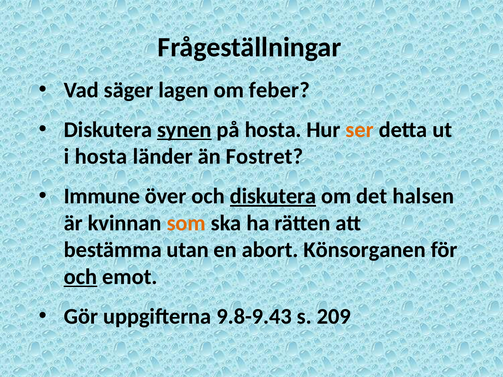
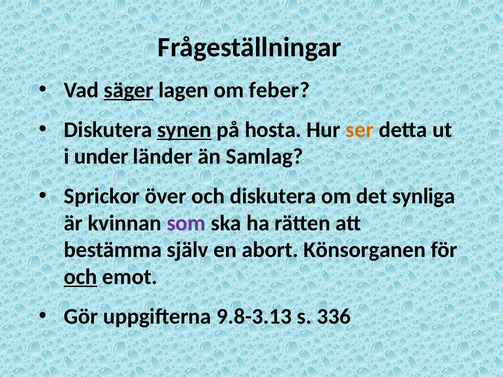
säger underline: none -> present (129, 90)
i hosta: hosta -> under (101, 157)
Fostret: Fostret -> Samlag (264, 157)
Immune: Immune -> Sprickor (102, 196)
diskutera underline: present -> none (273, 196)
halsen: halsen -> synliga (424, 196)
som colour: orange -> purple (186, 223)
utan: utan -> själv (188, 250)
9.8-9.43: 9.8-9.43 -> 9.8-3.13 (254, 317)
209: 209 -> 336 (334, 317)
